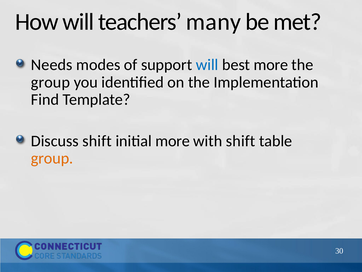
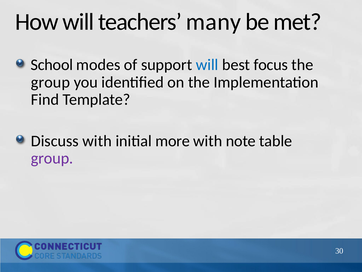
Needs: Needs -> School (52, 65)
best more: more -> focus (271, 65)
Discuss shift: shift -> with (97, 141)
with shift: shift -> note (241, 141)
group colour: orange -> purple (52, 158)
